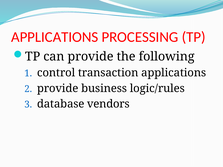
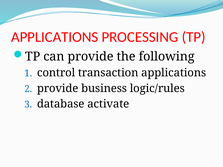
vendors: vendors -> activate (108, 104)
